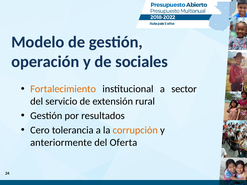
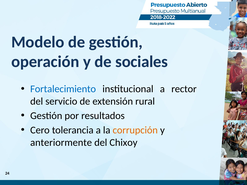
Fortalecimiento colour: orange -> blue (63, 89)
sector: sector -> rector (184, 89)
Oferta: Oferta -> Chixoy (123, 143)
